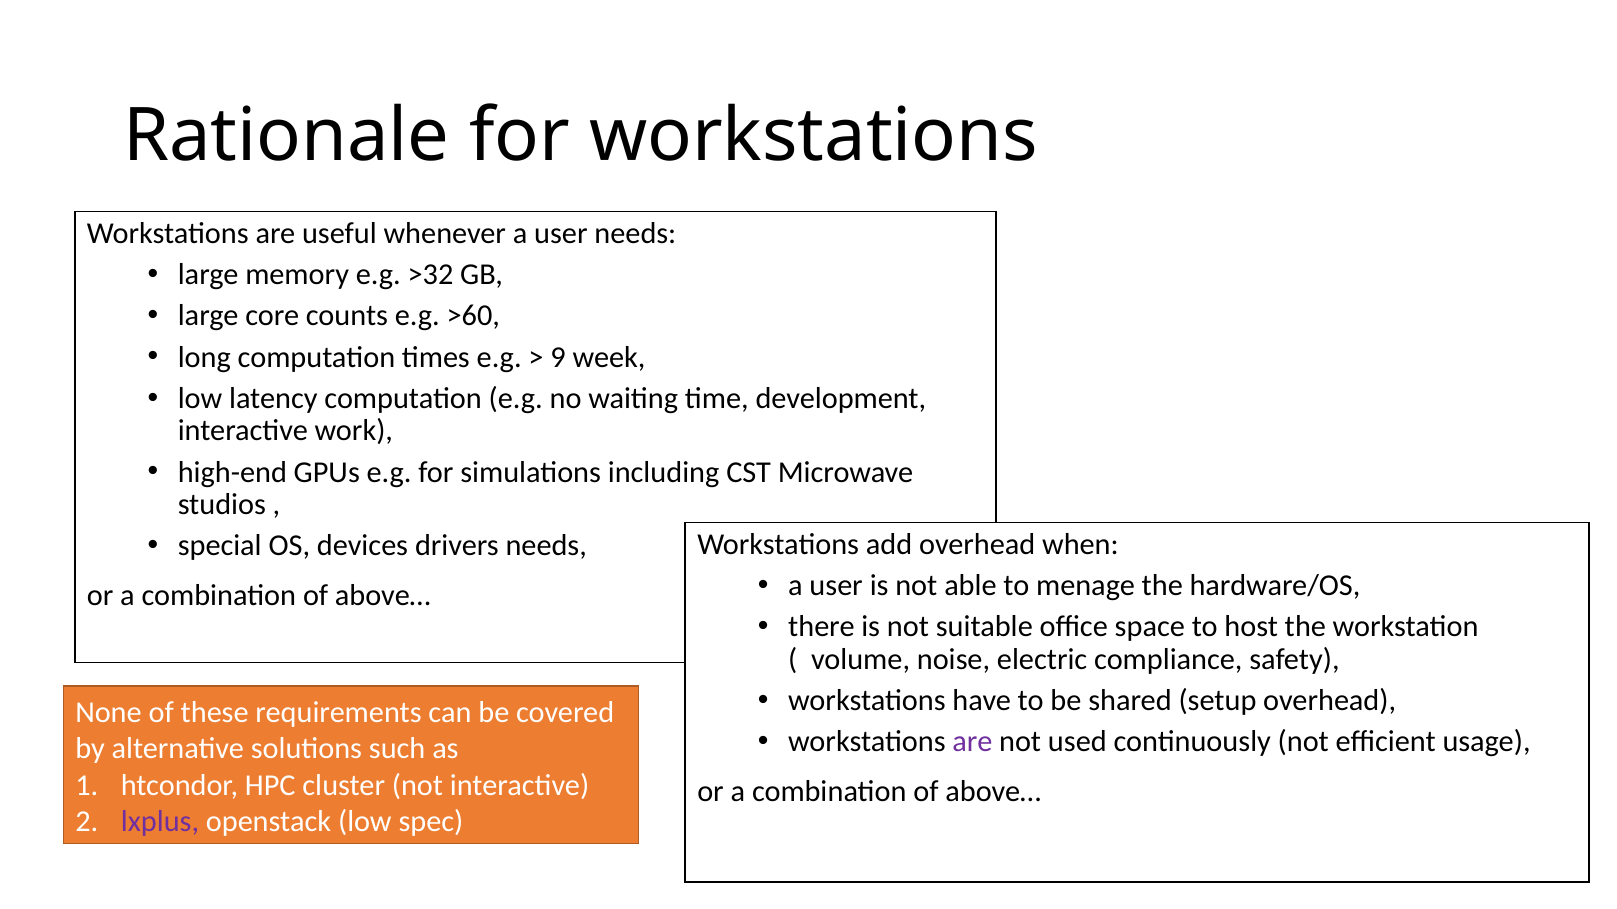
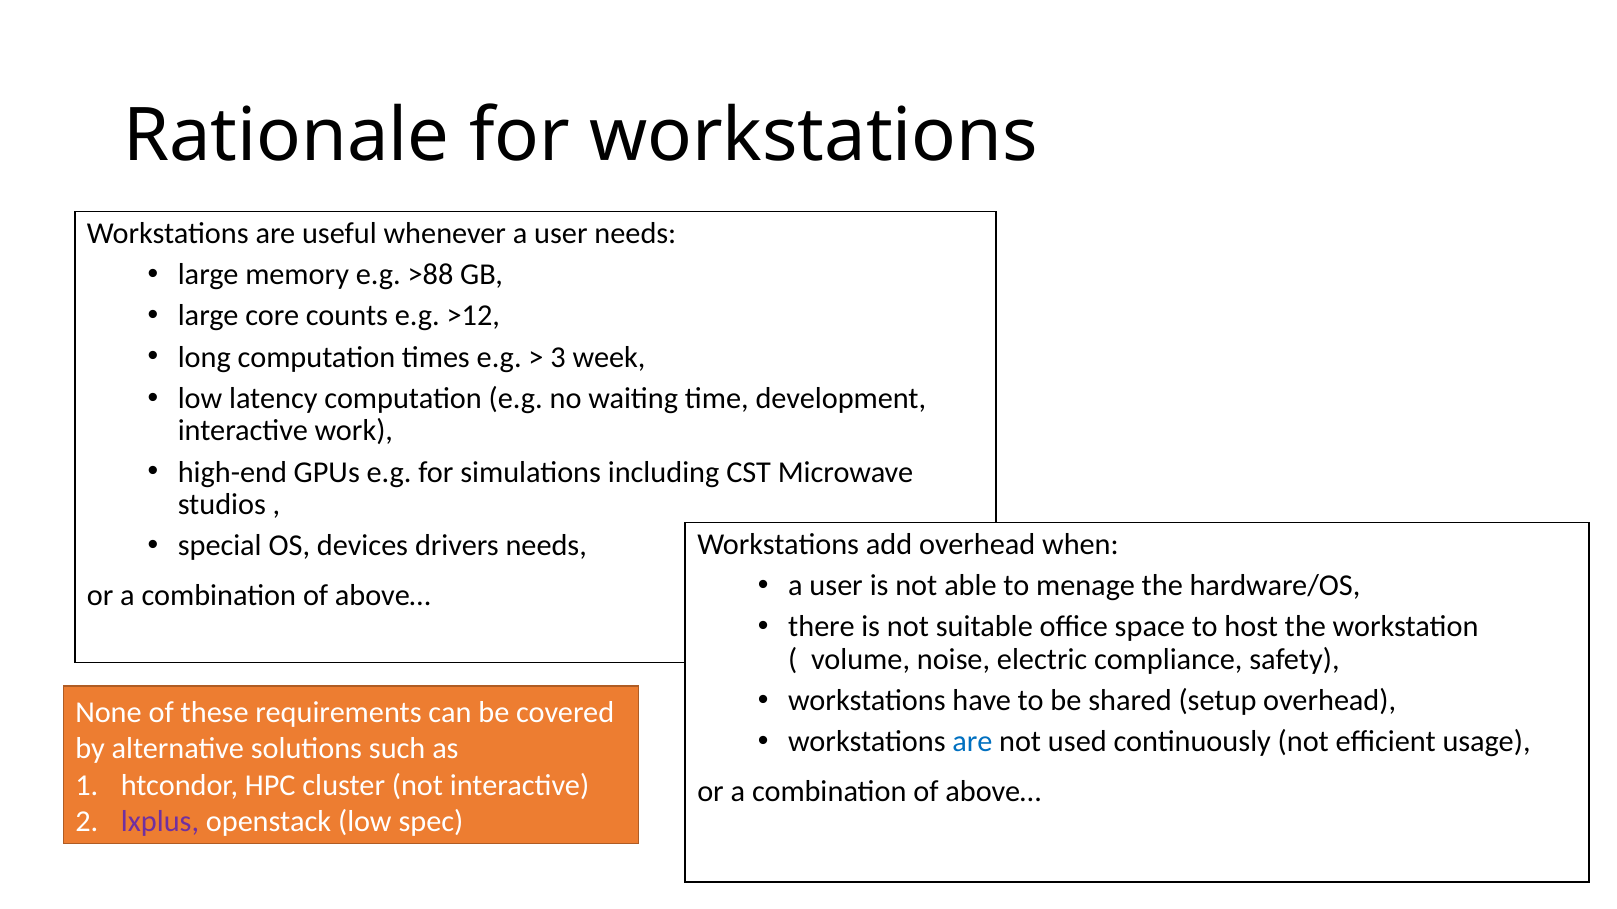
>32: >32 -> >88 (431, 275)
>60: >60 -> >12 (473, 316)
9: 9 -> 3 (558, 357)
are colour: purple -> blue (972, 742)
